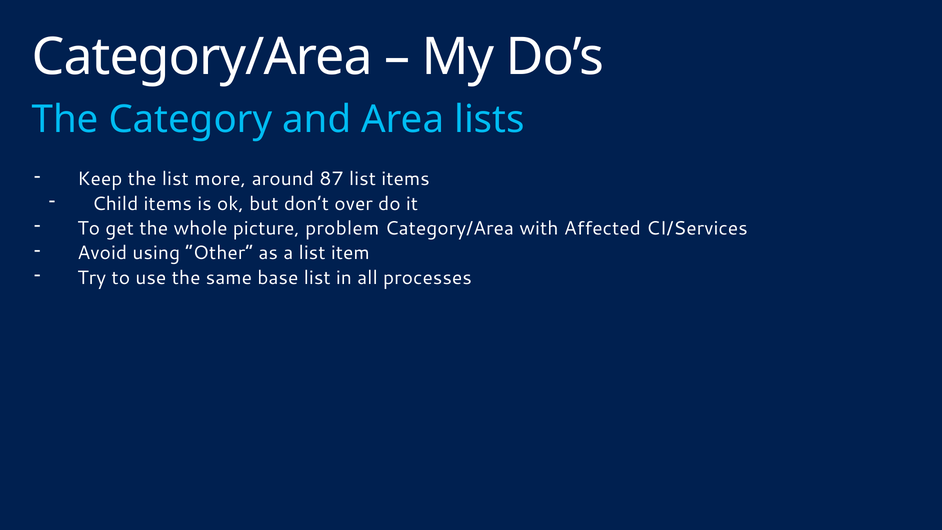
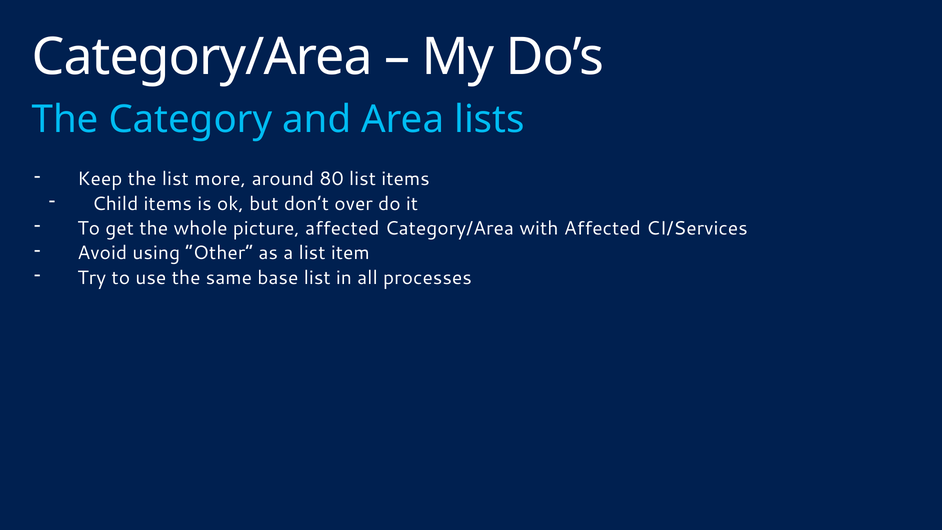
87: 87 -> 80 (332, 179)
picture problem: problem -> affected (342, 228)
